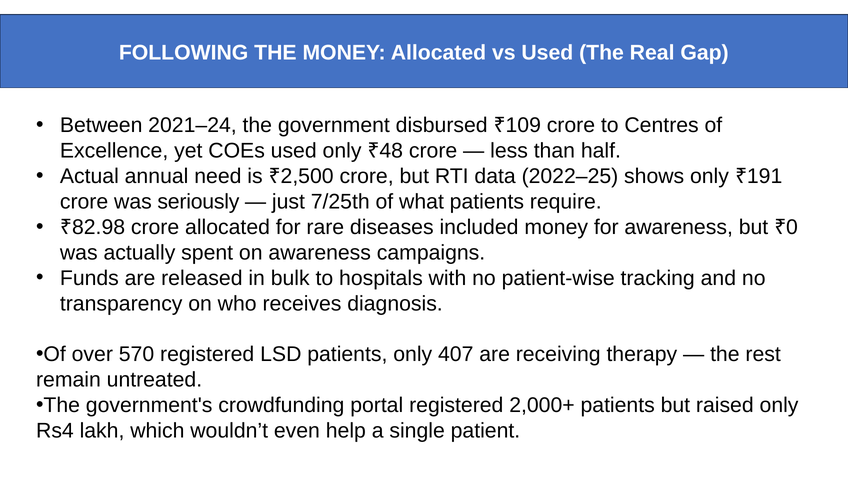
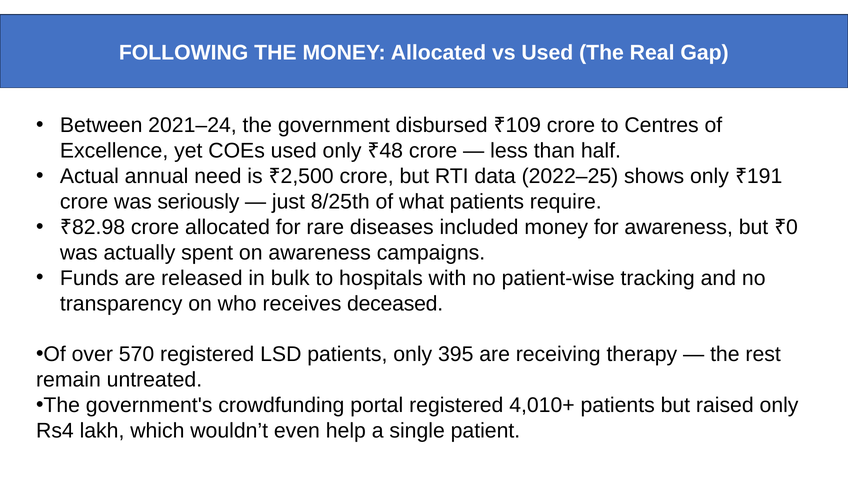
7/25th: 7/25th -> 8/25th (340, 202)
diagnosis: diagnosis -> deceased (395, 304)
407: 407 -> 395 (456, 354)
2,000+: 2,000+ -> 4,010+ (542, 405)
